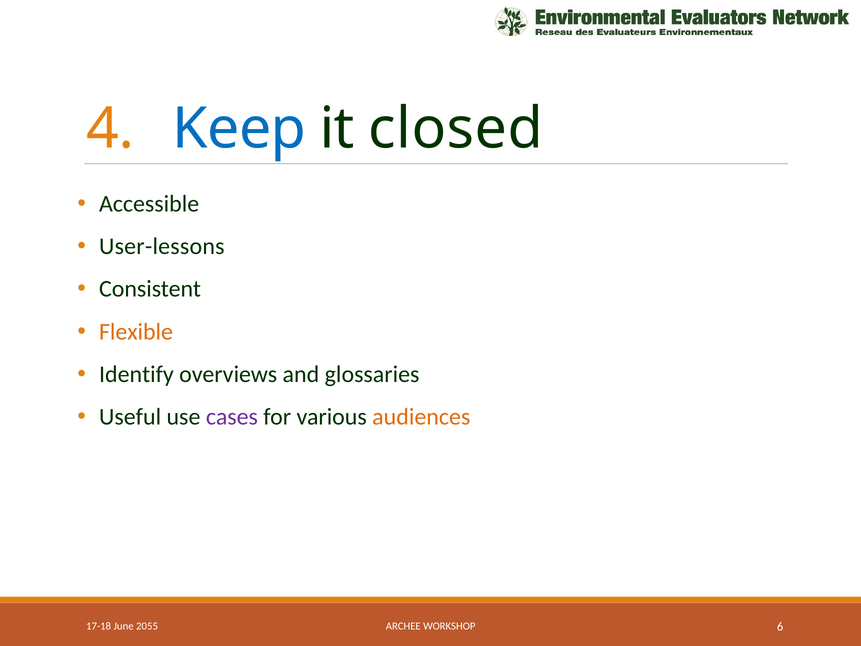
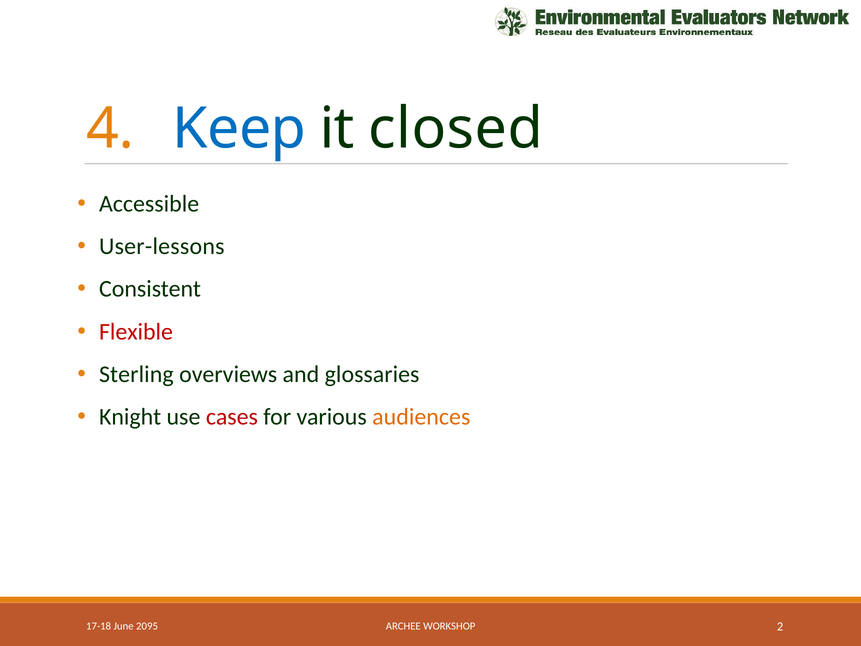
Flexible colour: orange -> red (136, 331)
Identify: Identify -> Sterling (136, 374)
Useful: Useful -> Knight (130, 417)
cases colour: purple -> red (232, 417)
2055: 2055 -> 2095 (147, 626)
6: 6 -> 2 (780, 626)
